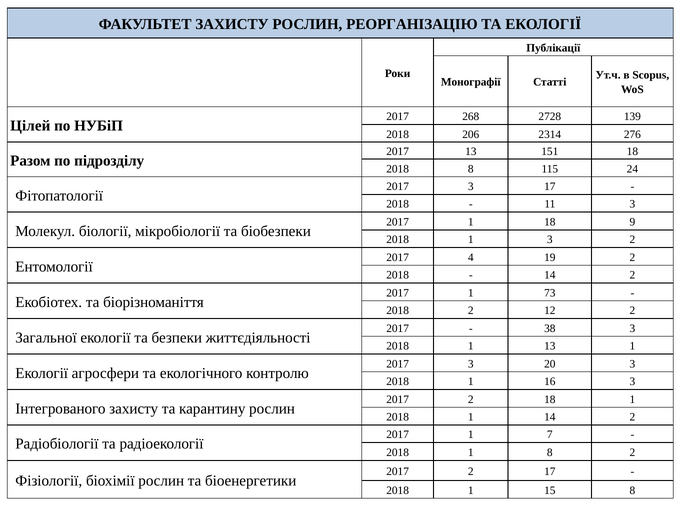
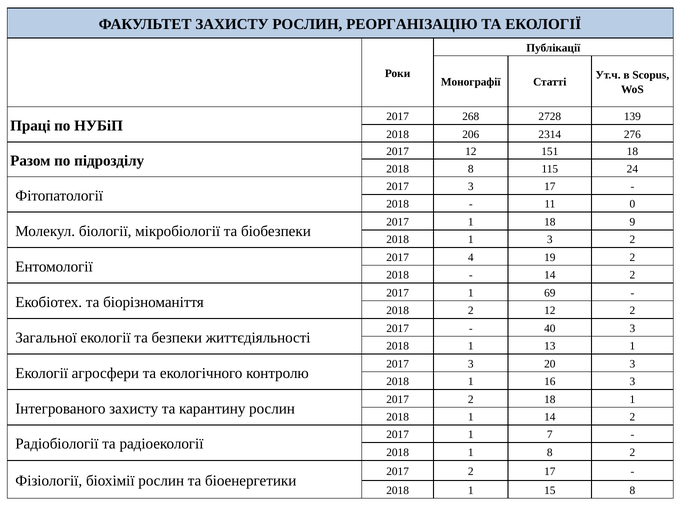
Цілей: Цілей -> Праці (30, 126)
2017 13: 13 -> 12 (471, 151)
11 3: 3 -> 0 (632, 204)
73: 73 -> 69 (550, 293)
38: 38 -> 40 (550, 328)
